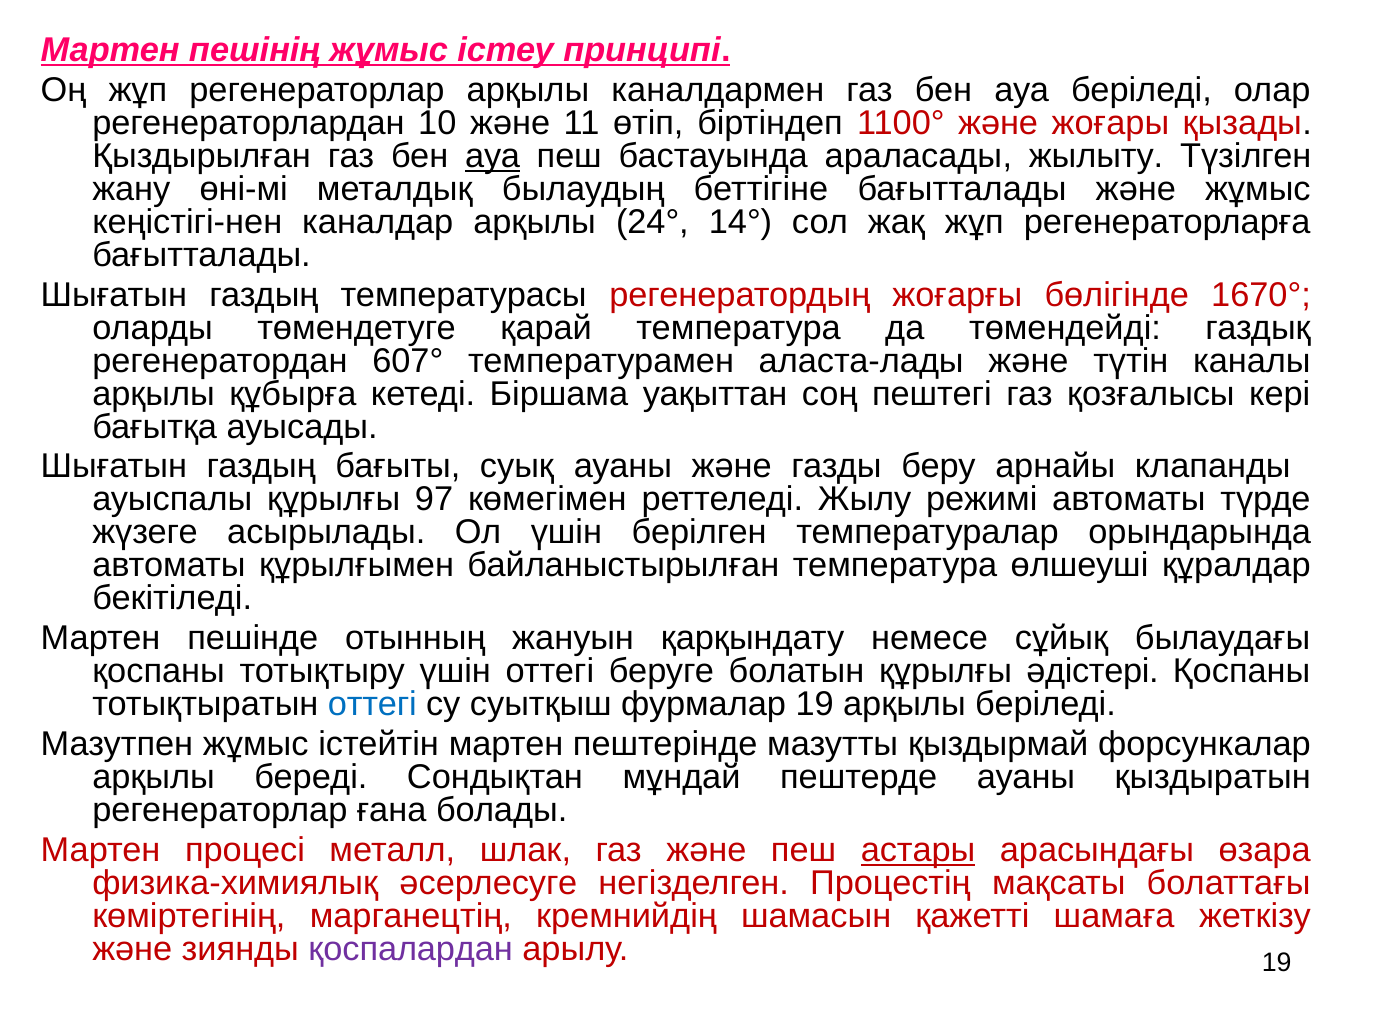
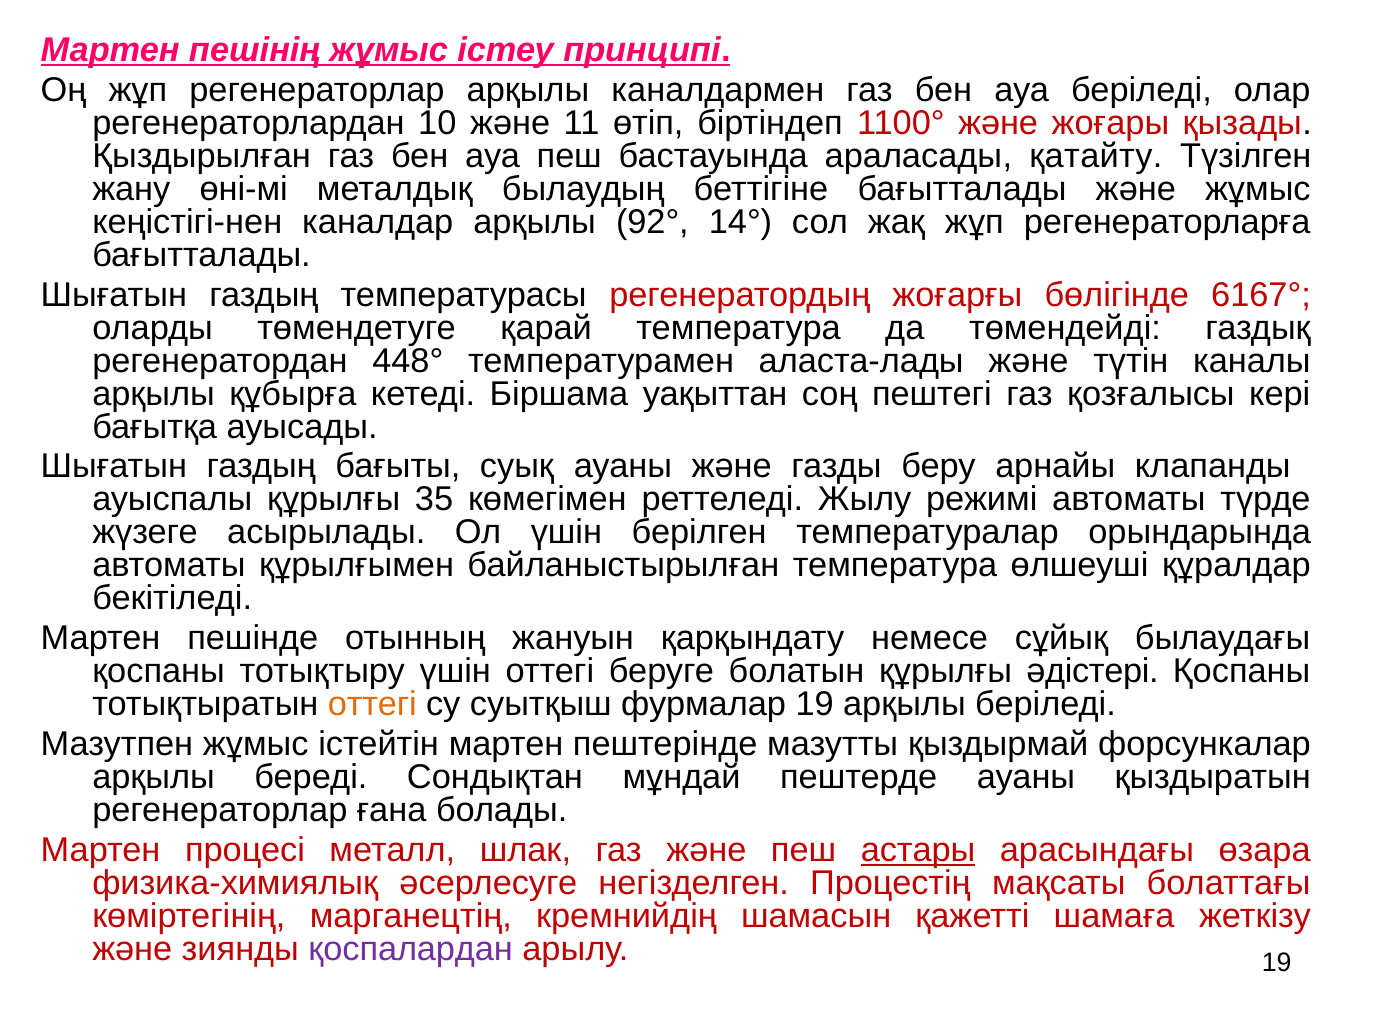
ауа underline: present -> none (493, 156)
жылыту: жылыту -> қатайту (1096, 156)
24°: 24° -> 92° (652, 222)
1670°: 1670° -> 6167° (1261, 295)
607°: 607° -> 448° (408, 361)
97: 97 -> 35 (434, 500)
оттегі colour: blue -> orange (372, 705)
